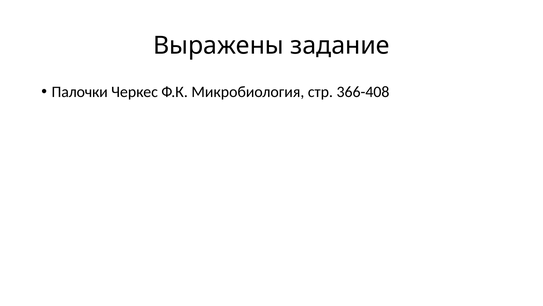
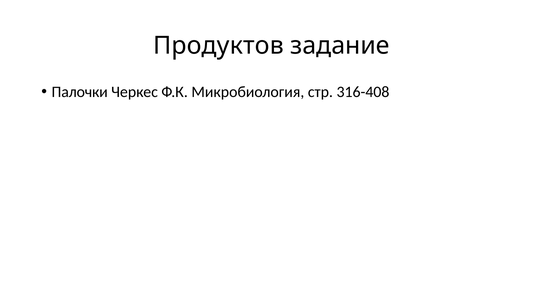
Выражены: Выражены -> Продуктов (218, 46)
366-408: 366-408 -> 316-408 (363, 92)
